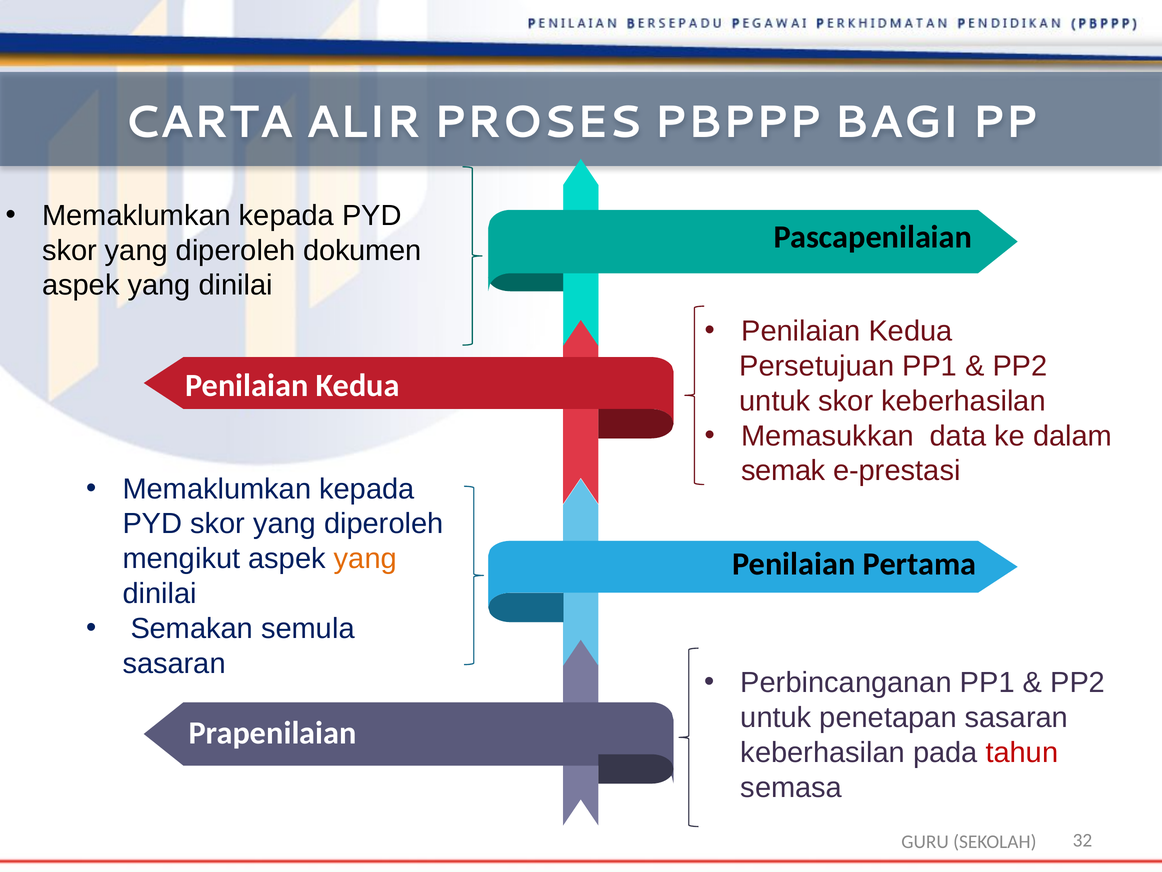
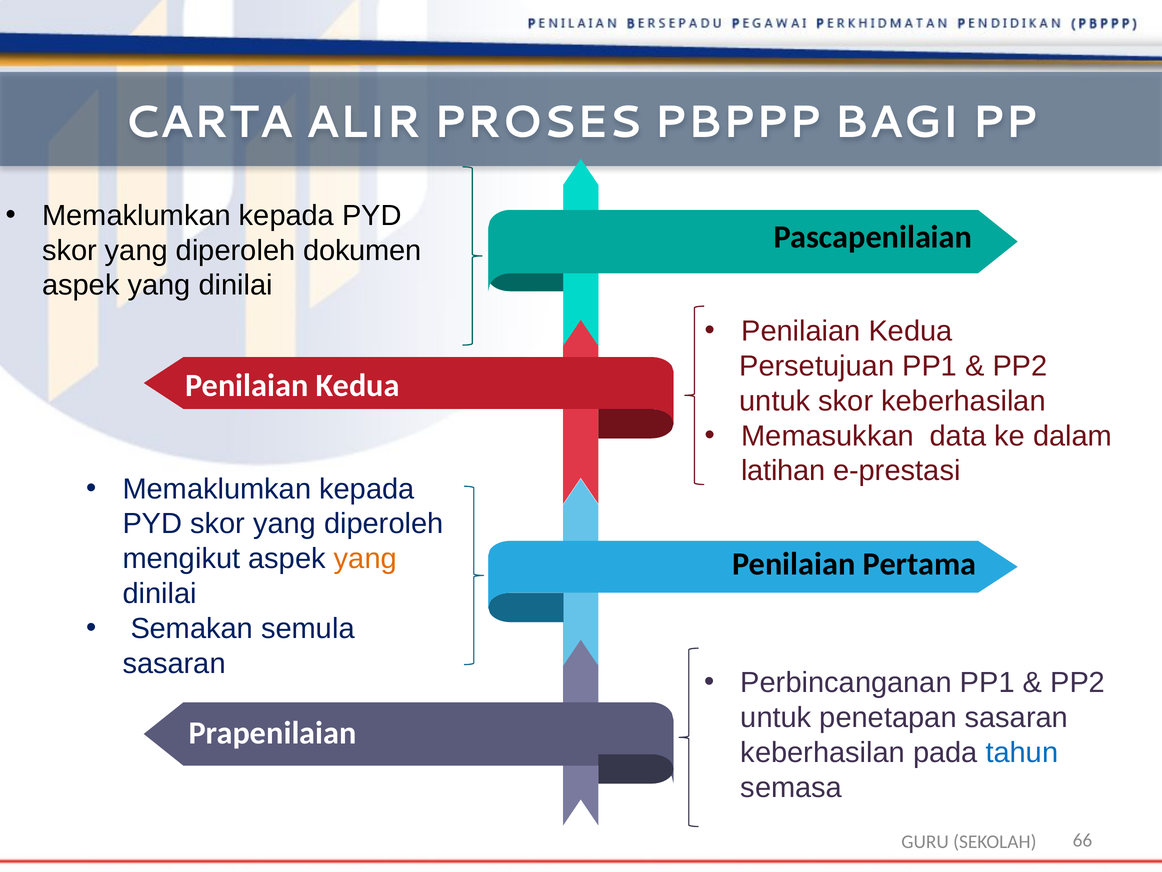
semak: semak -> latihan (783, 471)
tahun colour: red -> blue (1022, 752)
32: 32 -> 66 (1082, 840)
